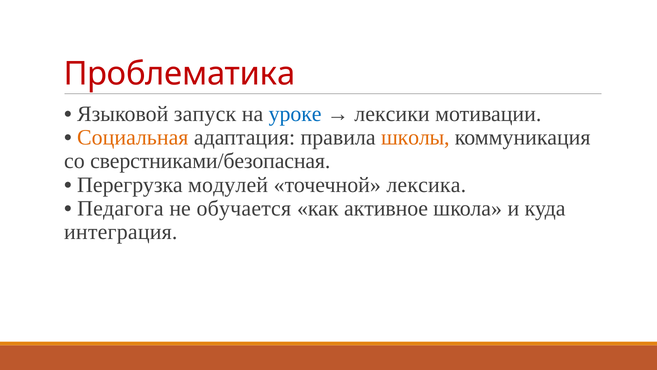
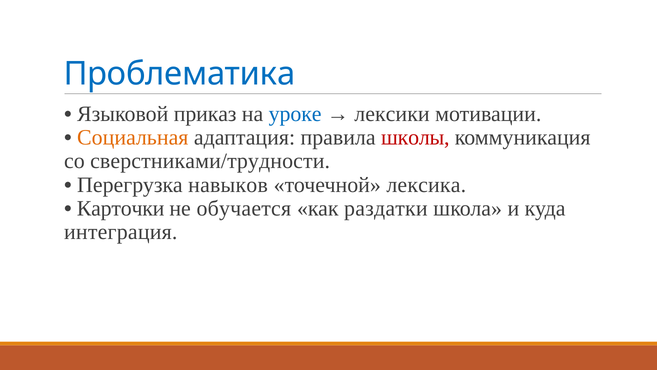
Проблематика colour: red -> blue (179, 74)
запуск: запуск -> приказ (205, 114)
школы colour: orange -> red (415, 137)
сверстниками/безопасная: сверстниками/безопасная -> сверстниками/трудности (210, 161)
модулей: модулей -> навыков (228, 185)
Педагога: Педагога -> Карточки (121, 208)
активное: активное -> раздатки (386, 208)
